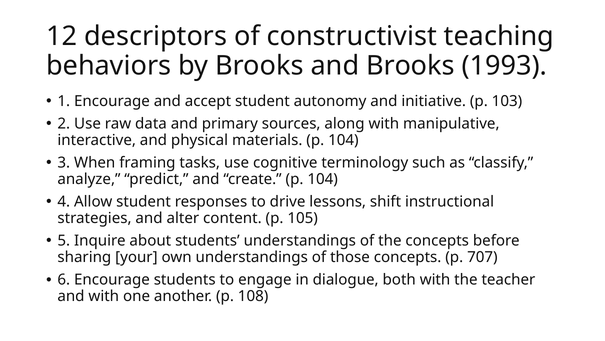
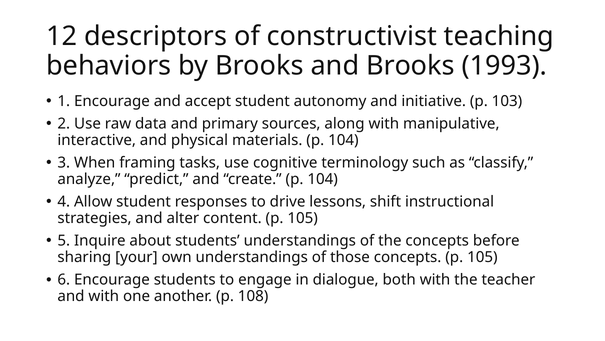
concepts p 707: 707 -> 105 (482, 257)
